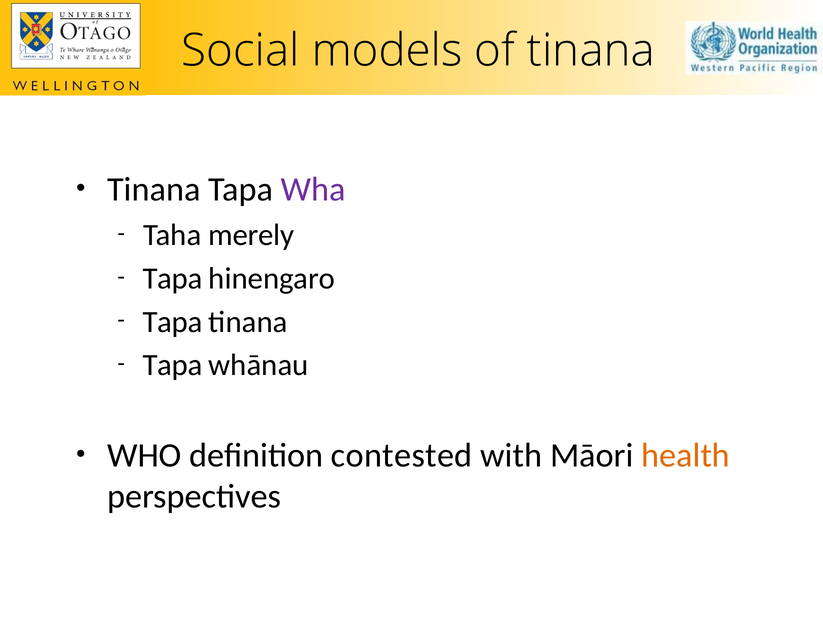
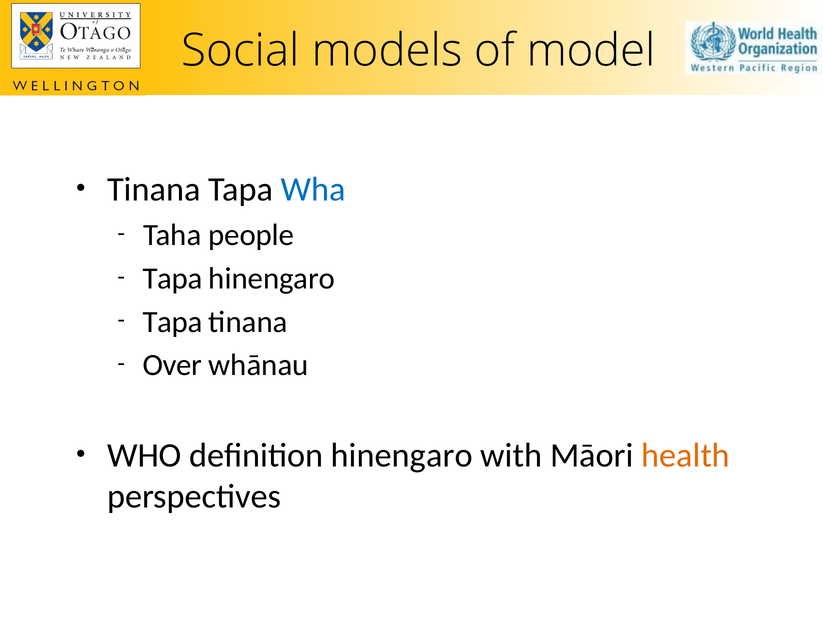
of tinana: tinana -> model (591, 51)
Wha colour: purple -> blue (313, 190)
merely: merely -> people (251, 235)
Tapa: Tapa -> Over (172, 365)
definition contested: contested -> hinengaro (402, 456)
